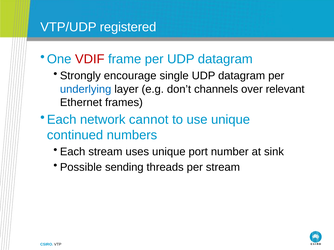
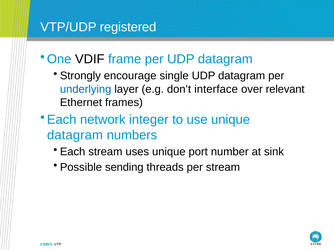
VDIF colour: red -> black (90, 59)
channels: channels -> interface (216, 89)
cannot: cannot -> integer (149, 120)
continued: continued -> datagram (75, 135)
